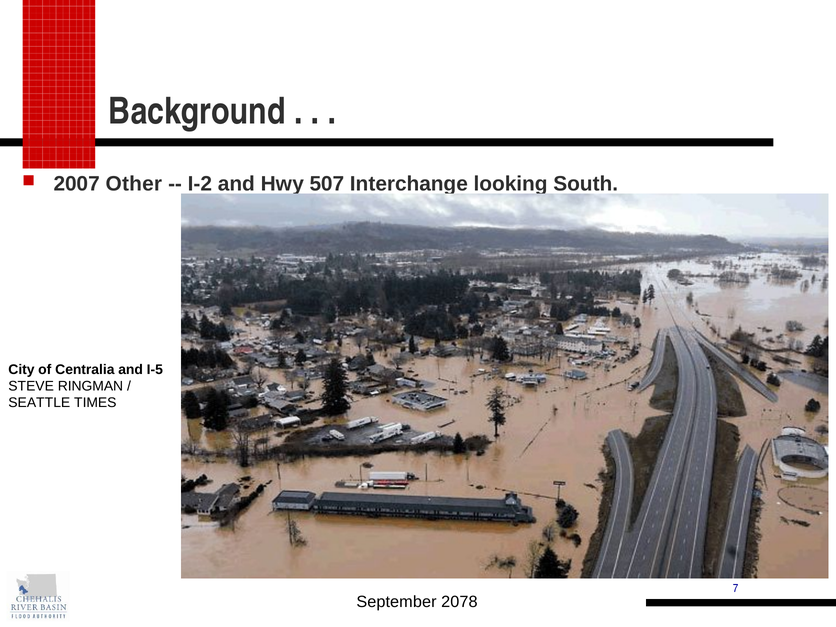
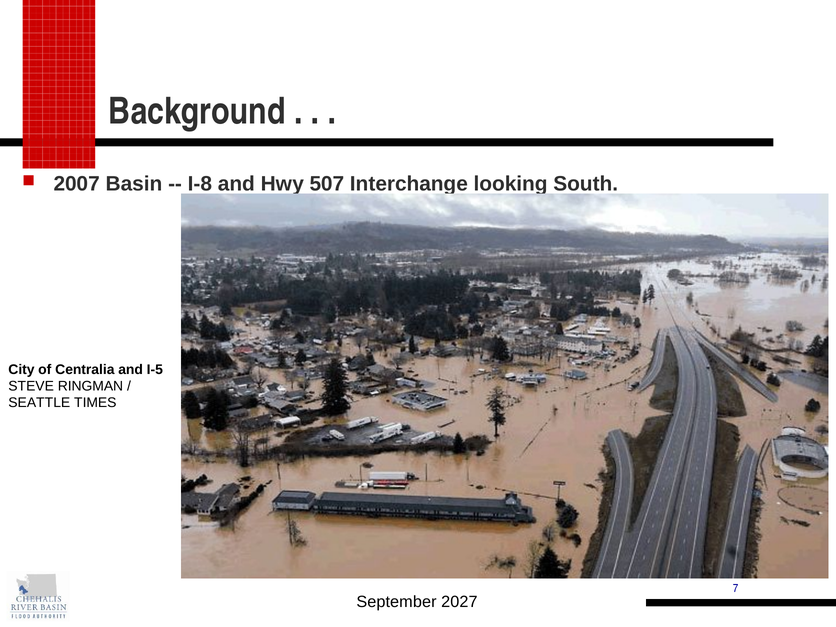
Other: Other -> Basin (134, 184)
I-2: I-2 -> I-8 (200, 184)
2078: 2078 -> 2027 (459, 602)
